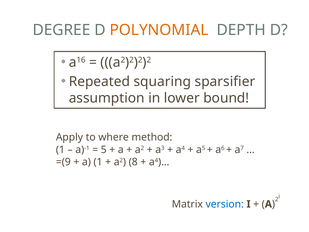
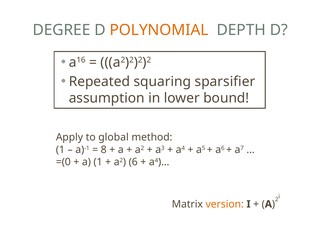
where: where -> global (114, 137)
5: 5 -> 8 (104, 150)
=(9: =(9 -> =(0 (63, 162)
8: 8 -> 6 (133, 162)
version colour: blue -> orange (225, 204)
